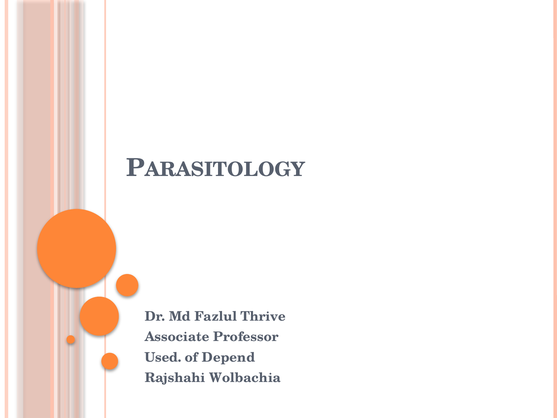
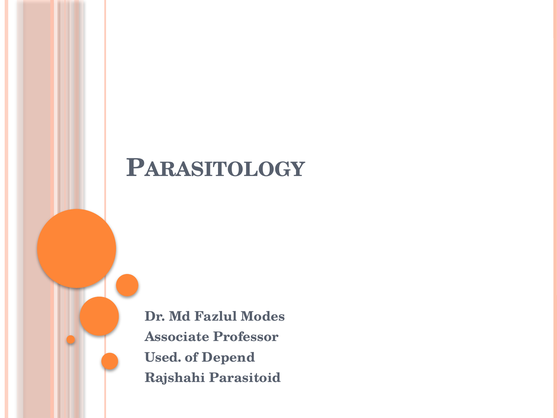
Thrive: Thrive -> Modes (263, 316)
Wolbachia: Wolbachia -> Parasitoid (245, 378)
